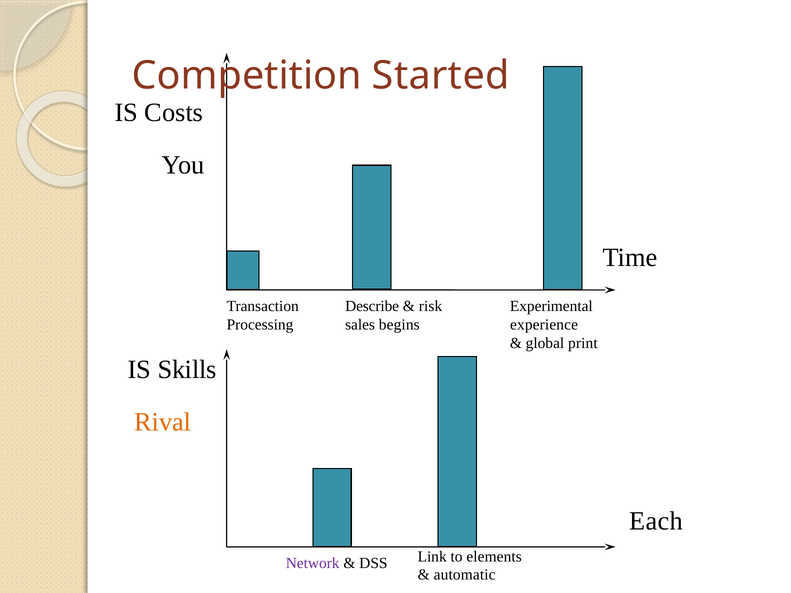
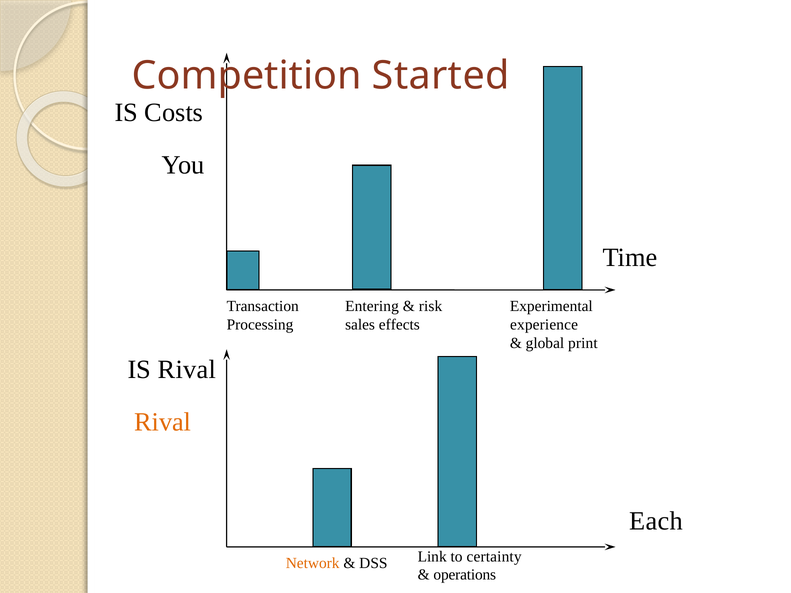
Describe: Describe -> Entering (372, 306)
begins: begins -> effects (399, 325)
IS Skills: Skills -> Rival (187, 370)
elements: elements -> certainty (494, 557)
Network colour: purple -> orange (313, 563)
automatic: automatic -> operations (465, 575)
